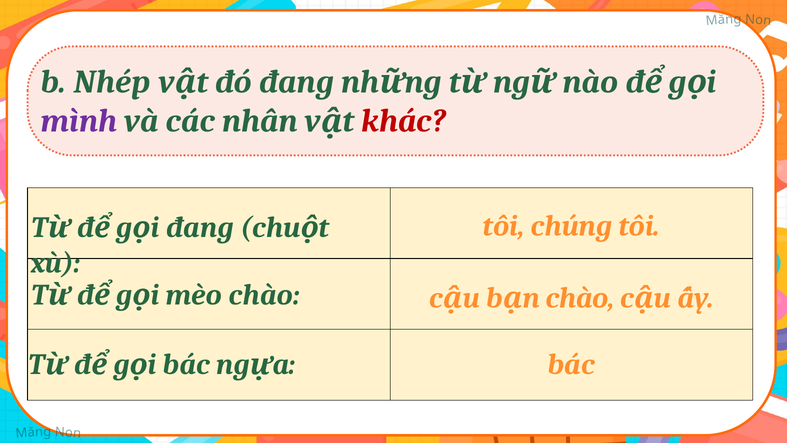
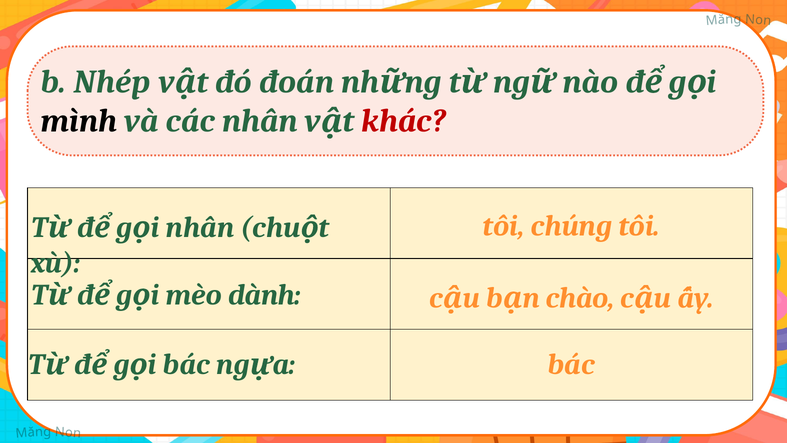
đó đang: đang -> đoán (297, 82)
mình colour: purple -> black (79, 121)
đang: đang -> nhân (200, 227)
mèo chào: chào -> dành (264, 295)
